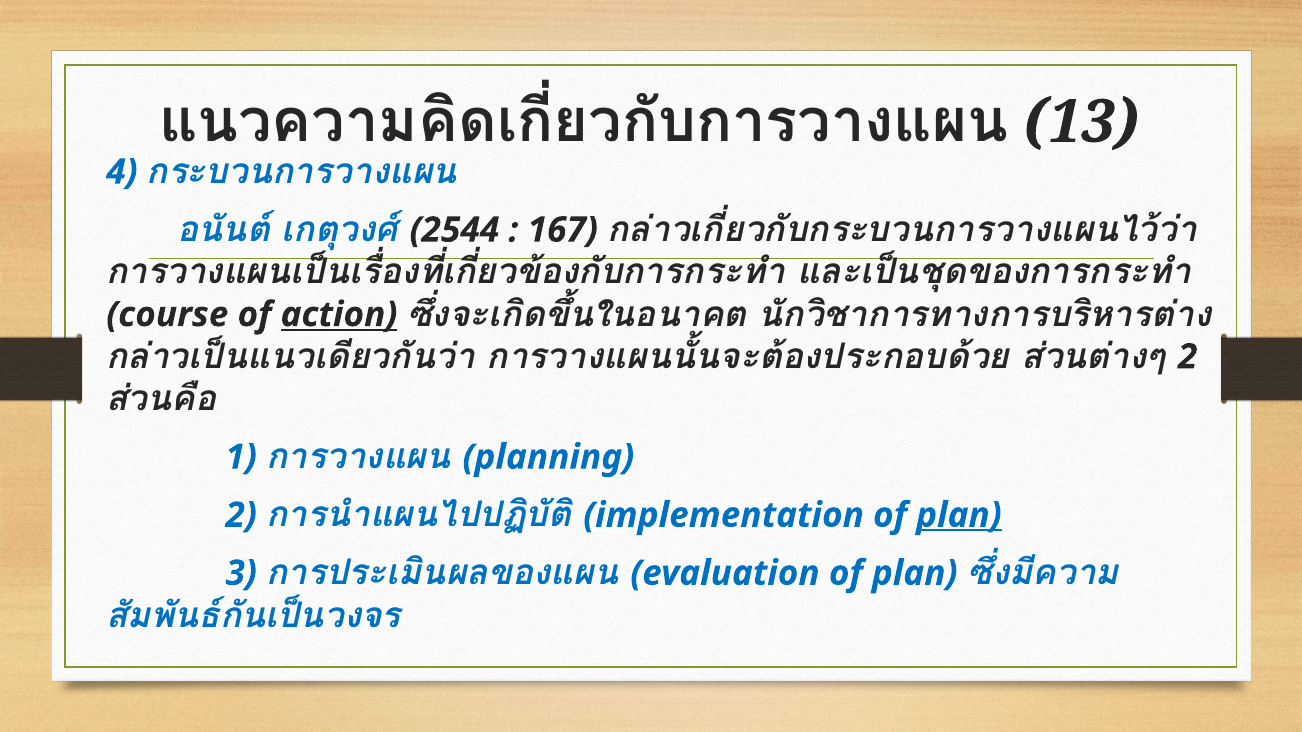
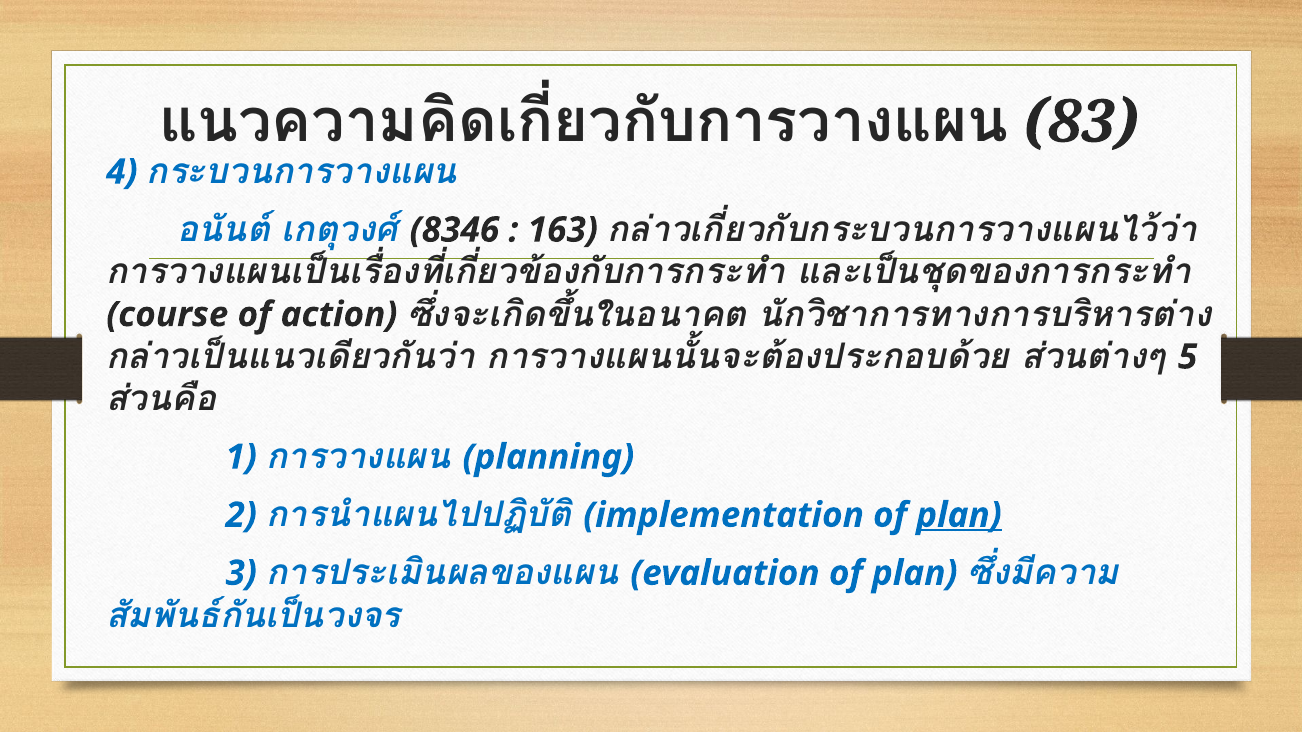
13: 13 -> 83 (1081, 122)
2544: 2544 -> 8346 (454, 230)
167: 167 -> 163 (563, 230)
action underline: present -> none (339, 315)
2: 2 -> 5 (1188, 357)
